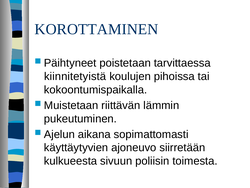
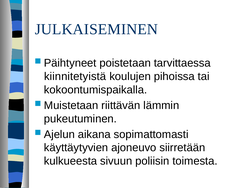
KOROTTAMINEN: KOROTTAMINEN -> JULKAISEMINEN (96, 29)
